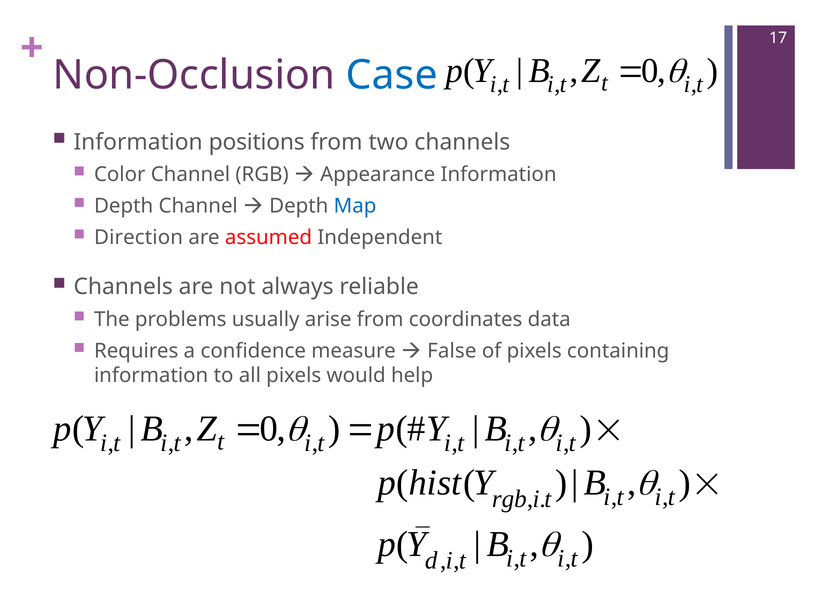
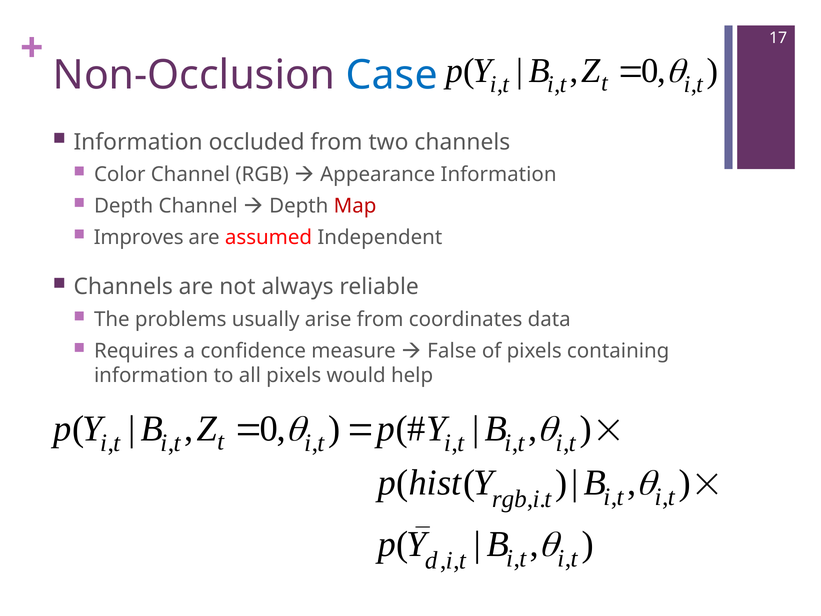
positions: positions -> occluded (257, 142)
Map colour: blue -> red (355, 206)
Direction: Direction -> Improves (139, 238)
